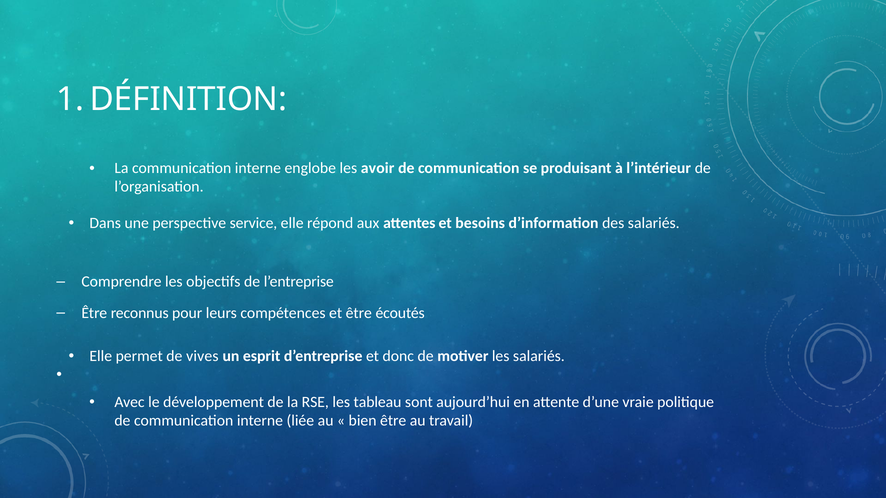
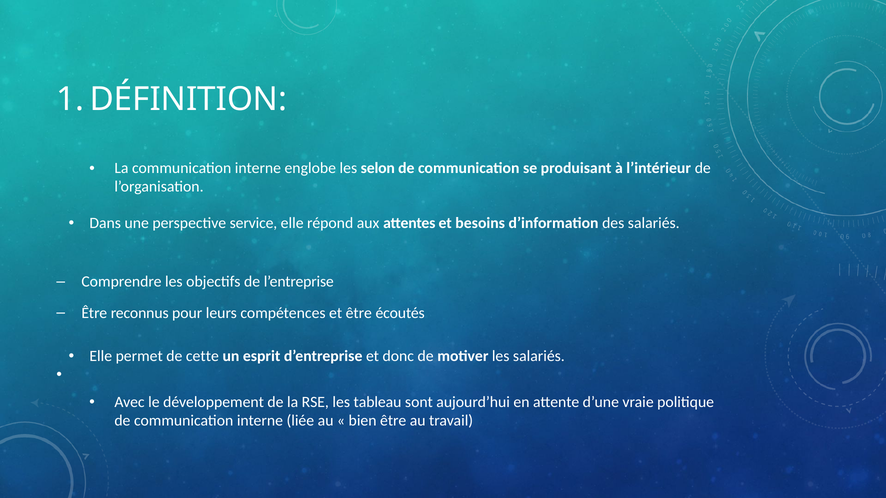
avoir: avoir -> selon (378, 168)
vives: vives -> cette (202, 356)
